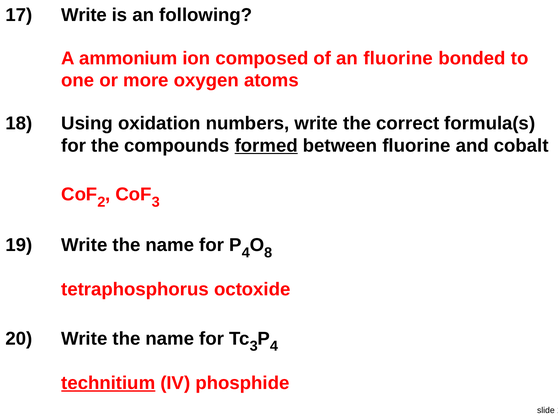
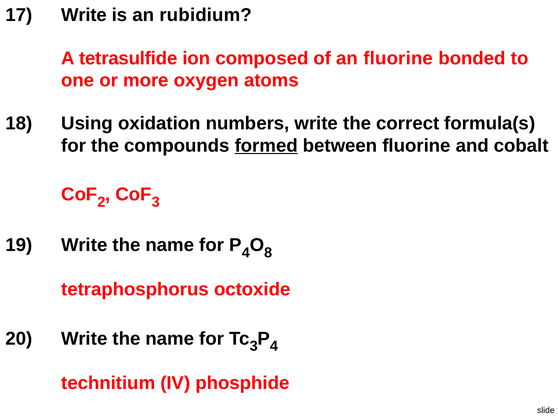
following: following -> rubidium (206, 15)
ammonium: ammonium -> tetrasulfide (128, 58)
technitium underline: present -> none (108, 383)
